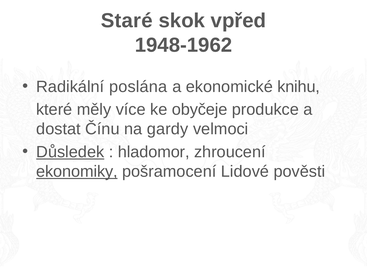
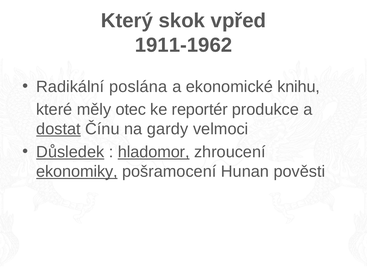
Staré: Staré -> Který (127, 21)
1948-1962: 1948-1962 -> 1911-1962 (184, 45)
více: více -> otec (131, 110)
obyčeje: obyčeje -> reportér (200, 110)
dostat underline: none -> present (58, 129)
hladomor underline: none -> present (154, 152)
Lidové: Lidové -> Hunan (245, 172)
